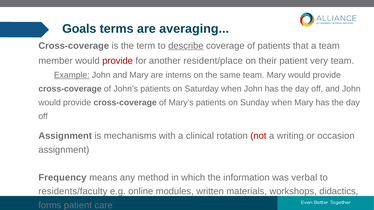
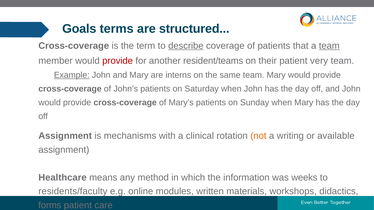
averaging: averaging -> structured (194, 29)
team underline: none -> present (329, 46)
resident/place: resident/place -> resident/teams (213, 61)
not colour: red -> orange (258, 136)
occasion: occasion -> available (336, 136)
Frequency: Frequency -> Healthcare (63, 178)
verbal: verbal -> weeks (304, 178)
